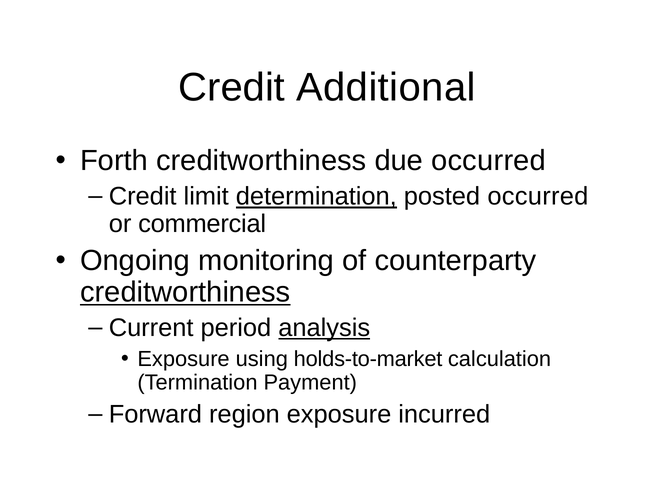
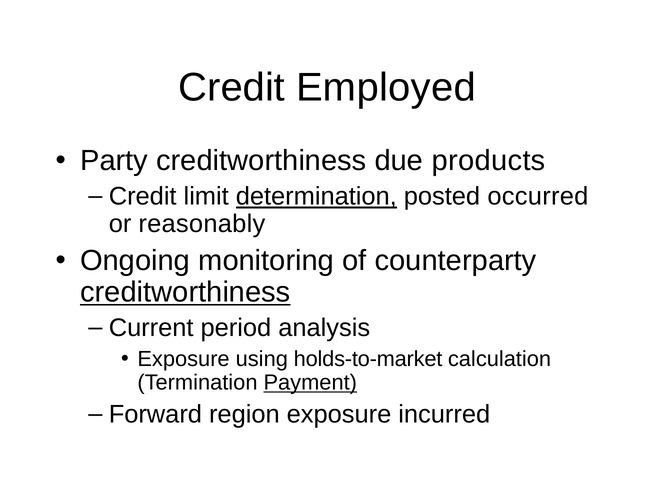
Additional: Additional -> Employed (386, 87)
Forth: Forth -> Party (114, 161)
due occurred: occurred -> products (489, 161)
commercial: commercial -> reasonably (202, 224)
analysis underline: present -> none (324, 328)
Payment underline: none -> present (310, 383)
